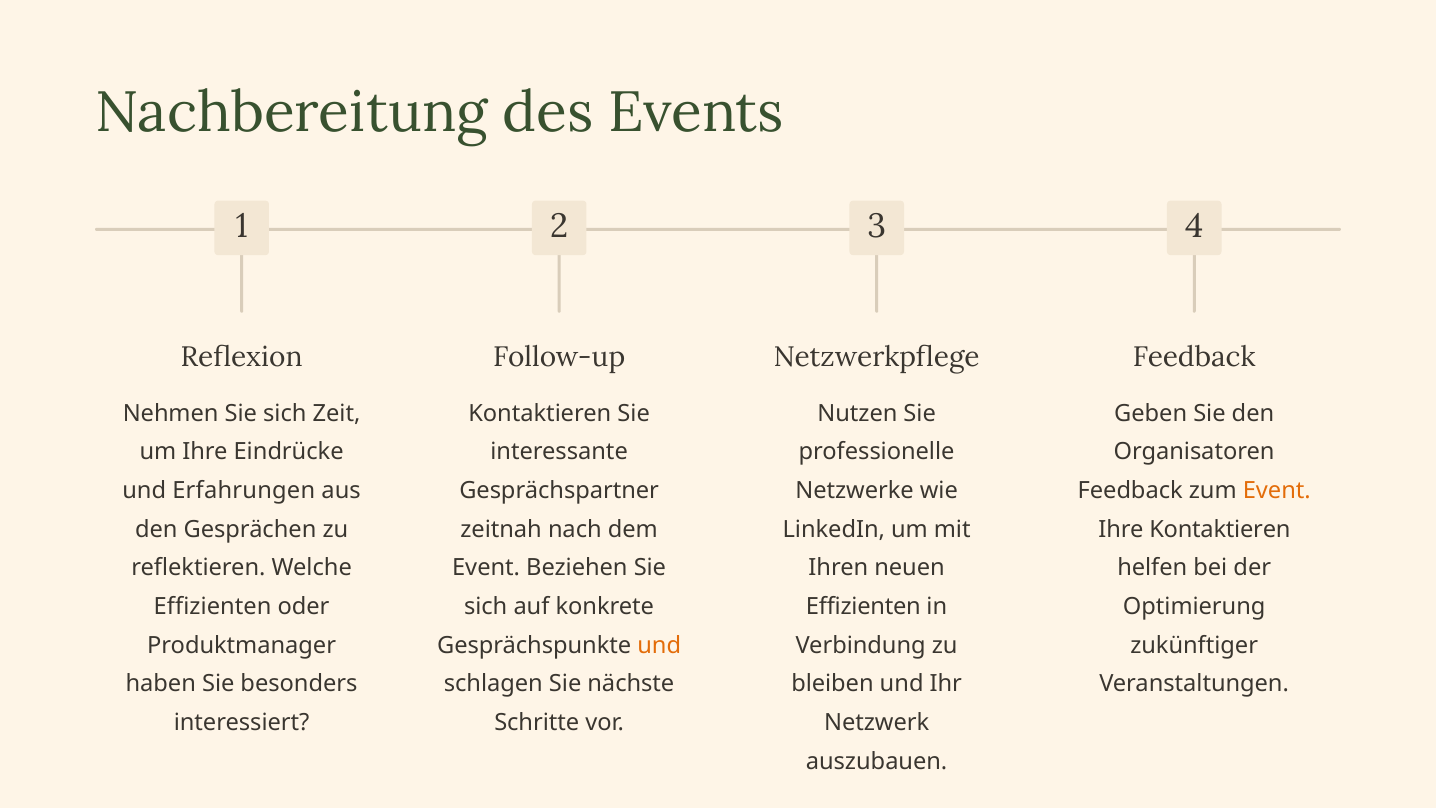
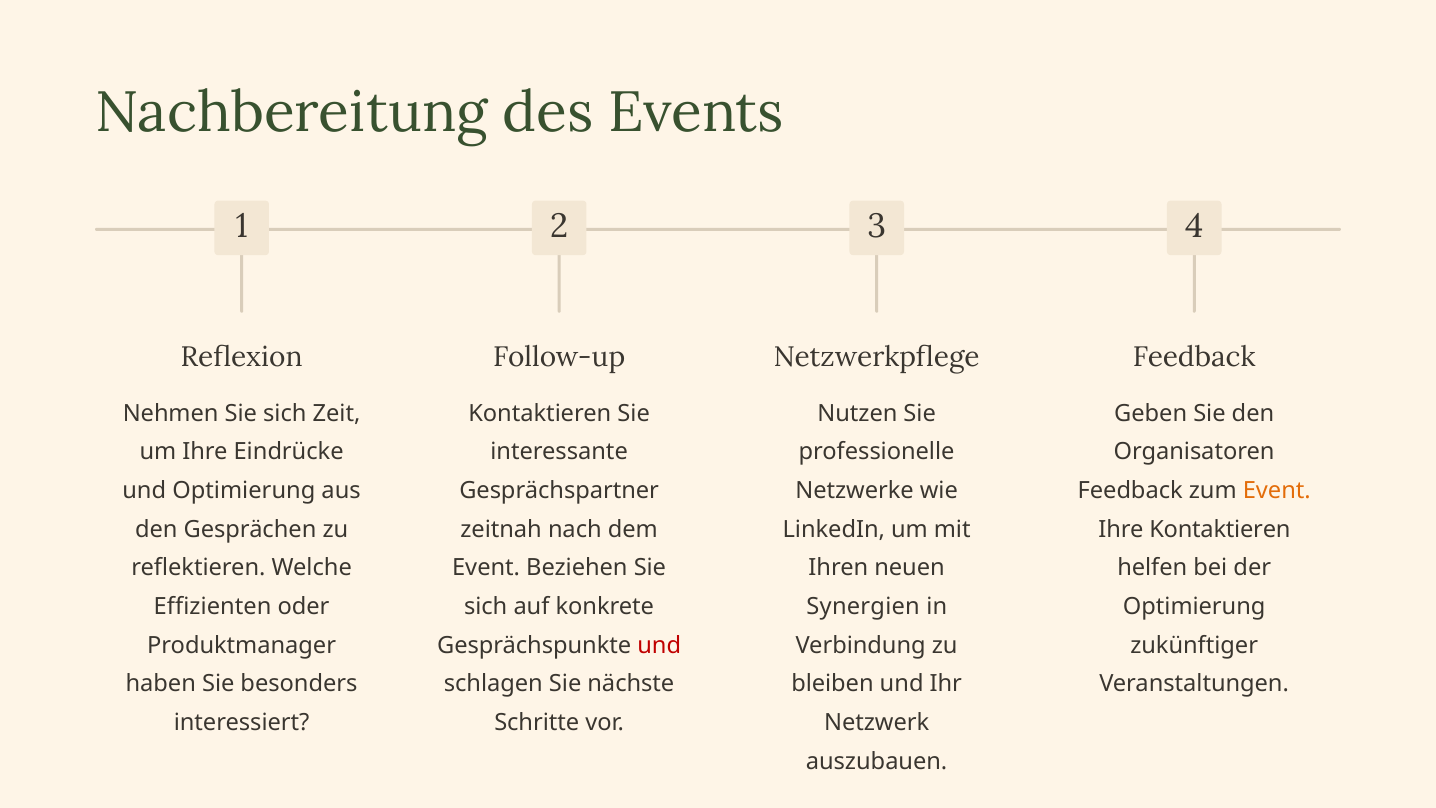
und Erfahrungen: Erfahrungen -> Optimierung (244, 490)
Effizienten: Effizienten -> Synergien (863, 606)
und colour: orange -> red (659, 645)
